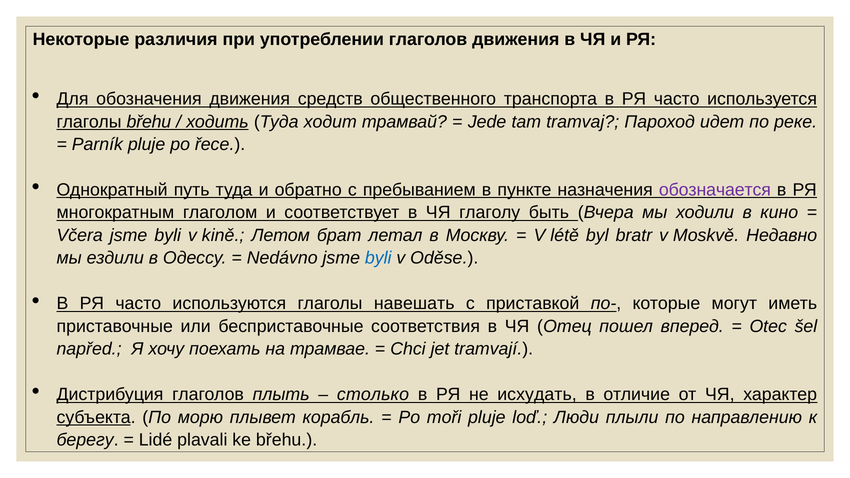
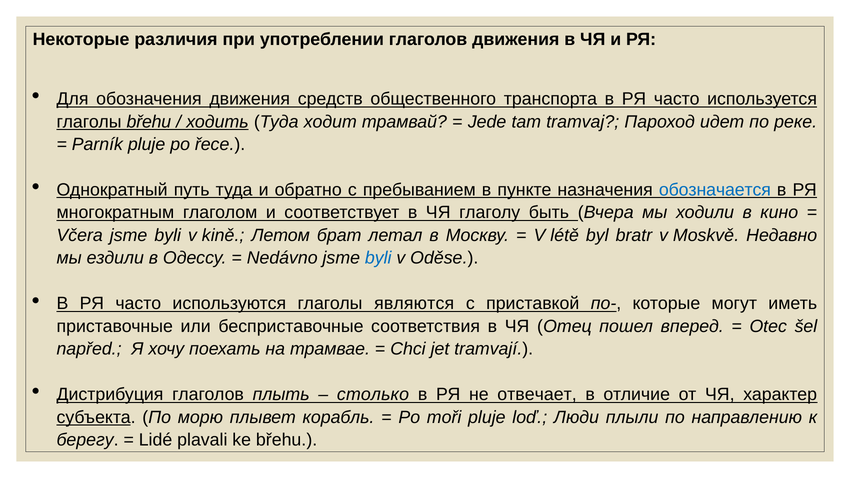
обозначается colour: purple -> blue (715, 190)
навешать: навешать -> являются (414, 304)
исхудать: исхудать -> отвечает (537, 395)
